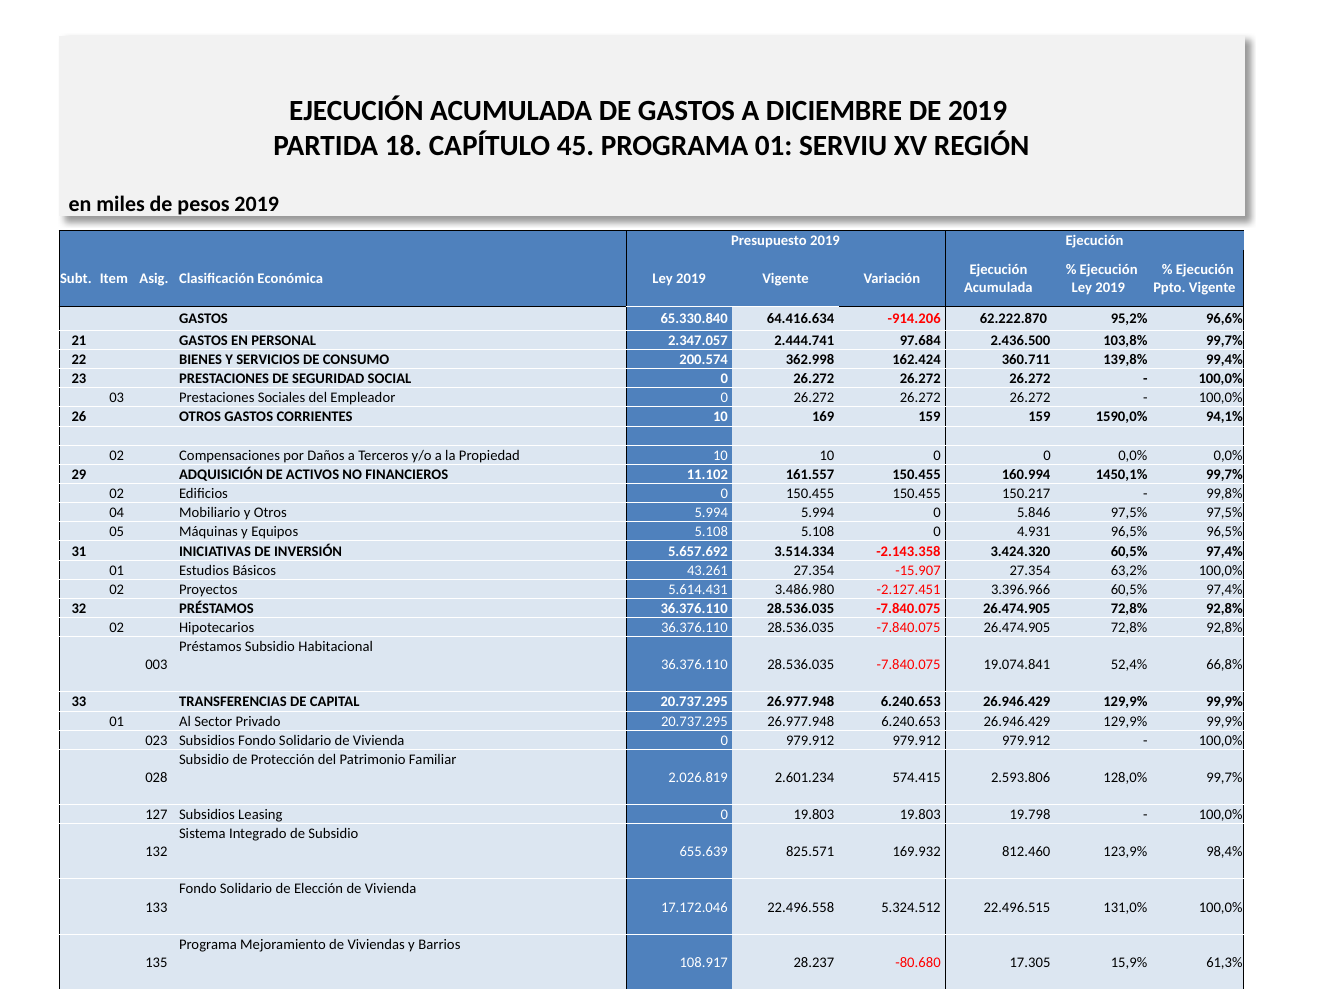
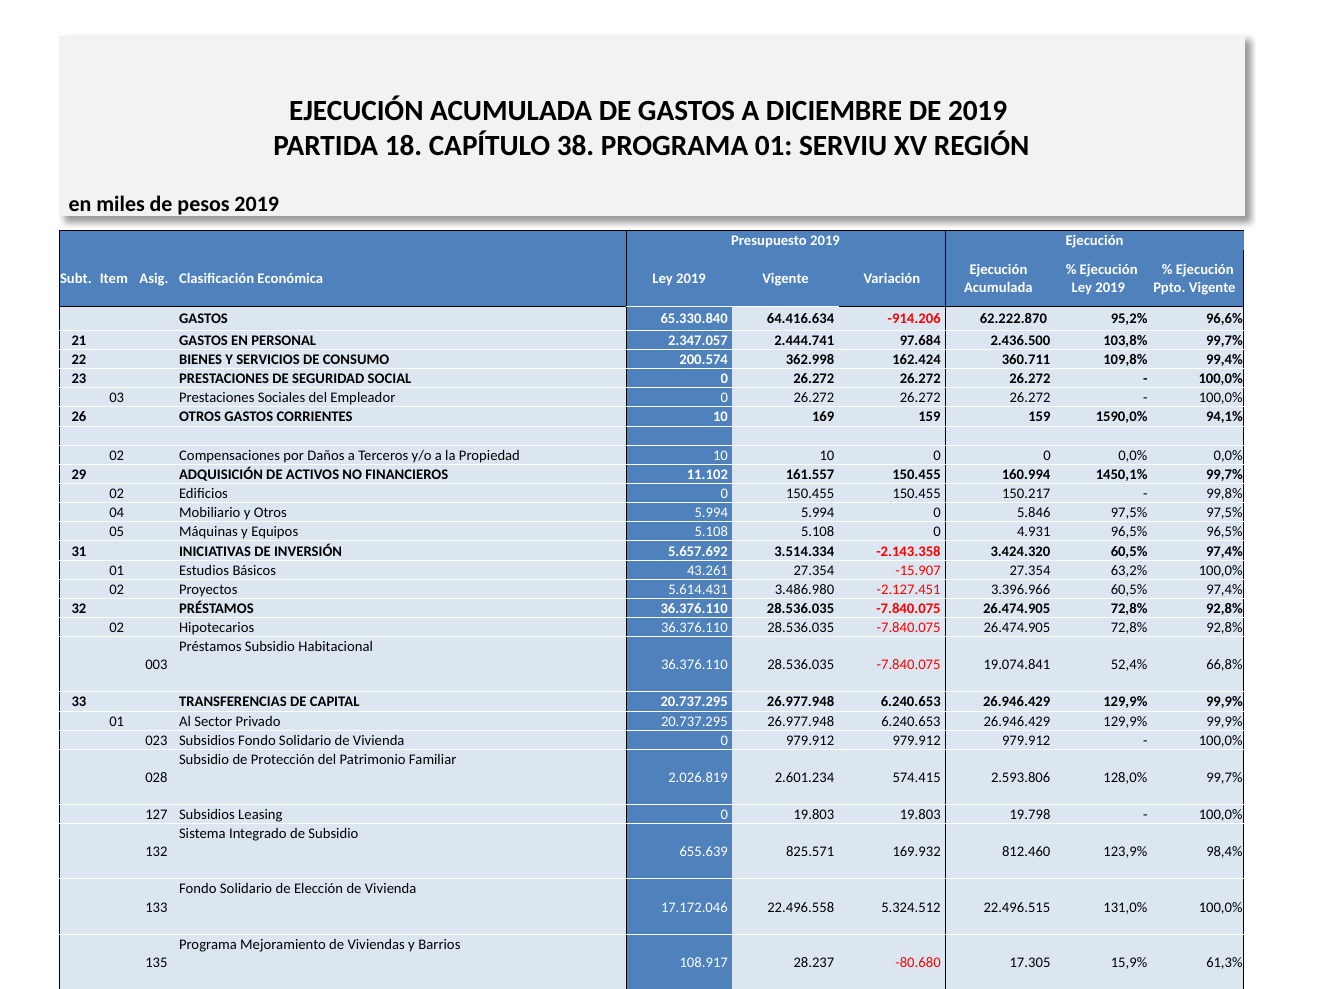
45: 45 -> 38 (576, 146)
139,8%: 139,8% -> 109,8% (1125, 360)
